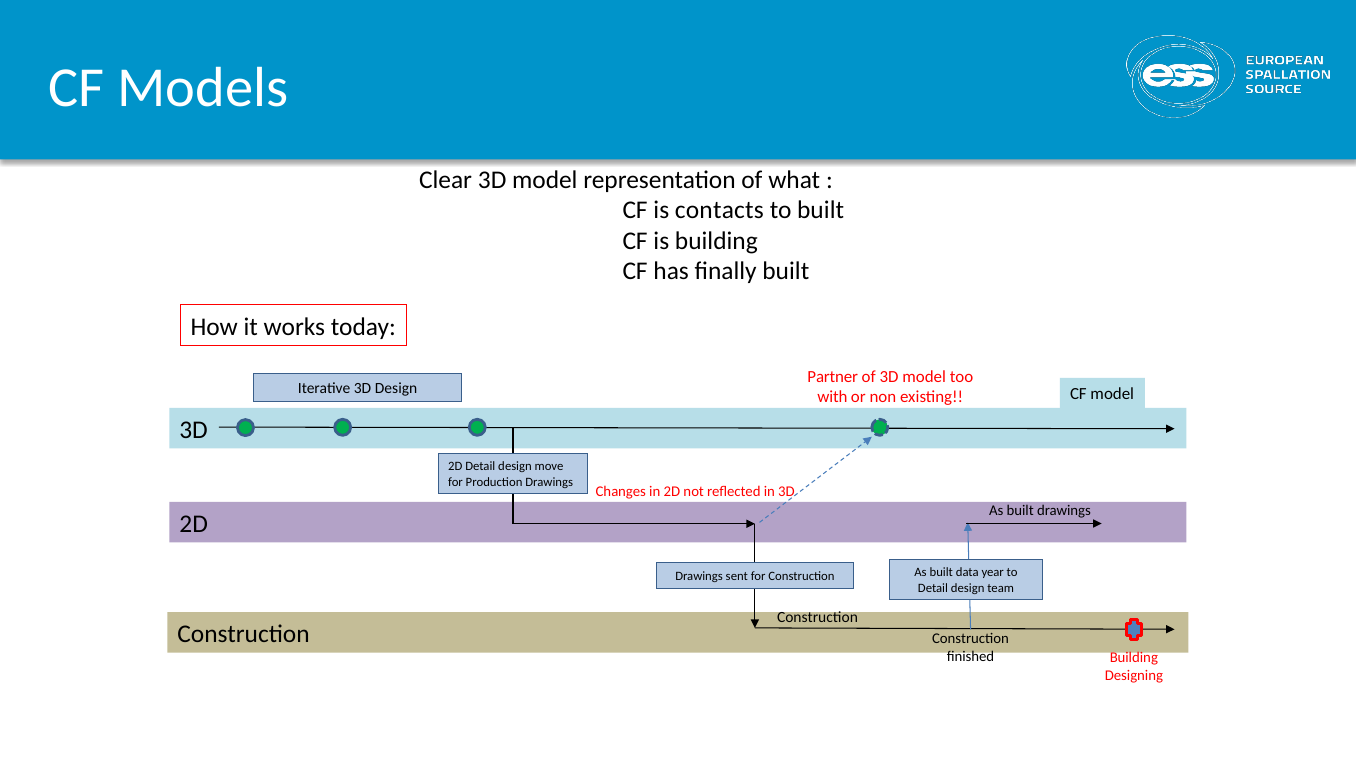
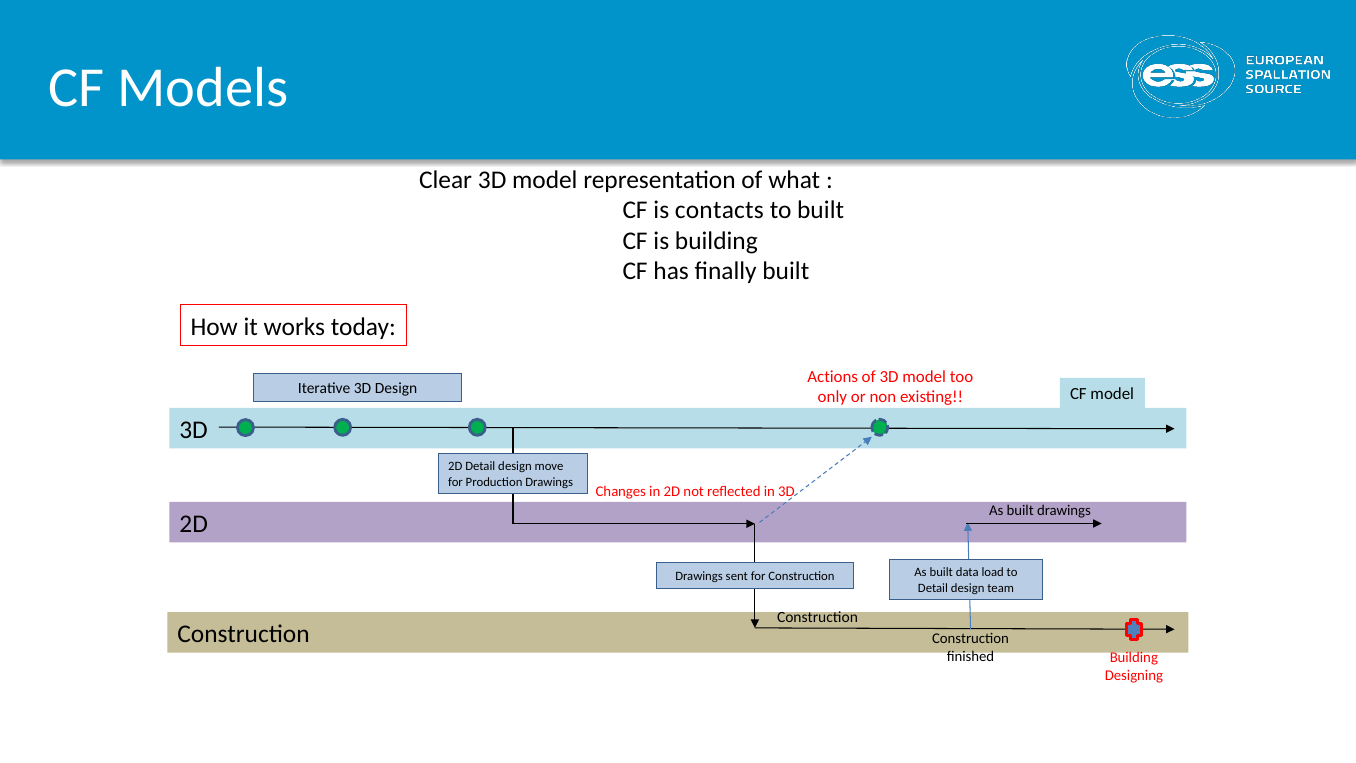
Partner: Partner -> Actions (833, 376)
with: with -> only (832, 397)
year: year -> load (993, 573)
